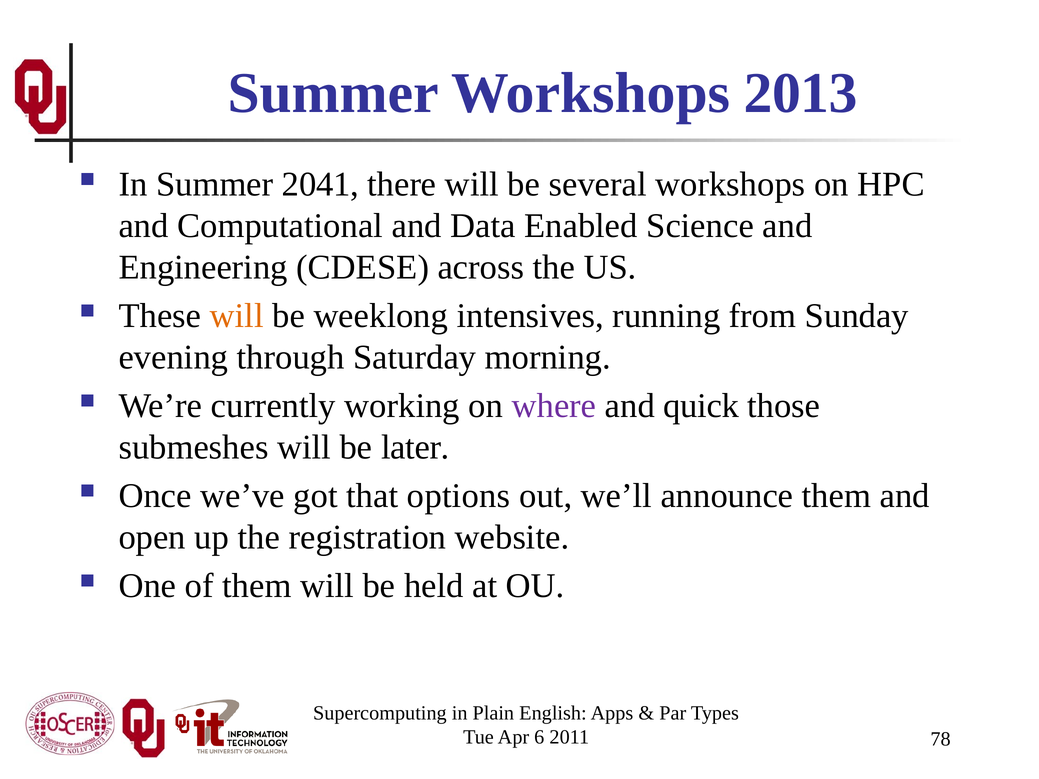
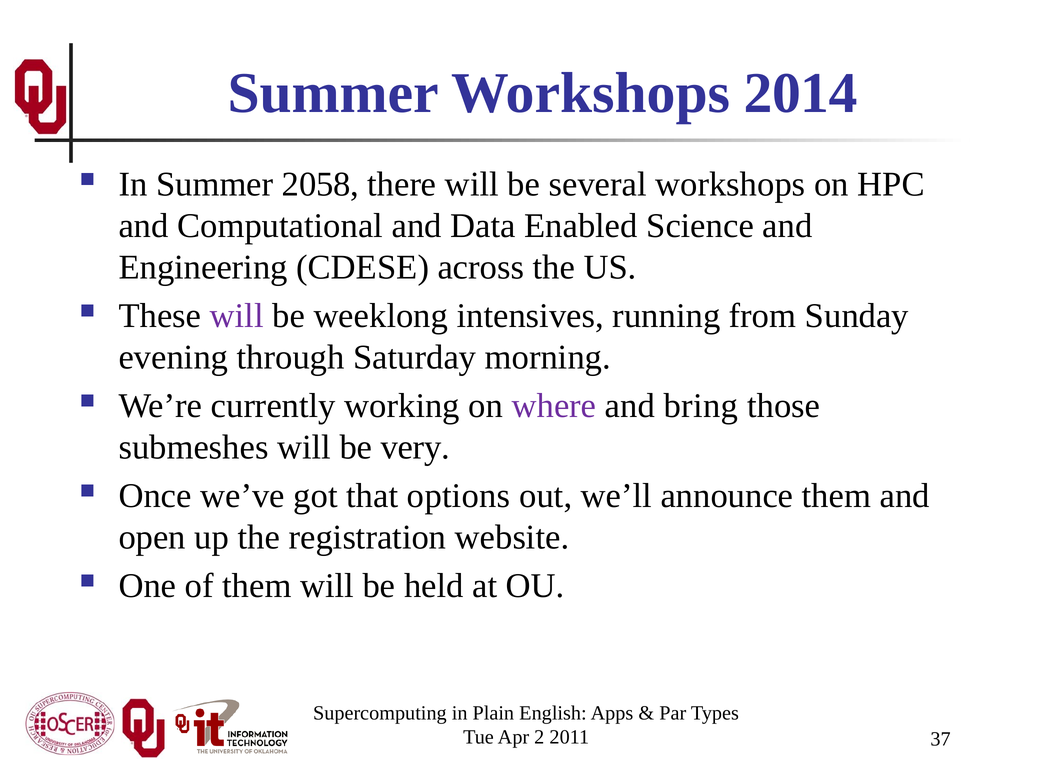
2013: 2013 -> 2014 (801, 93)
2041: 2041 -> 2058 (320, 184)
will colour: orange -> purple (237, 316)
quick: quick -> bring (701, 406)
later: later -> very (415, 447)
6: 6 -> 2 (539, 737)
78: 78 -> 37 (941, 739)
